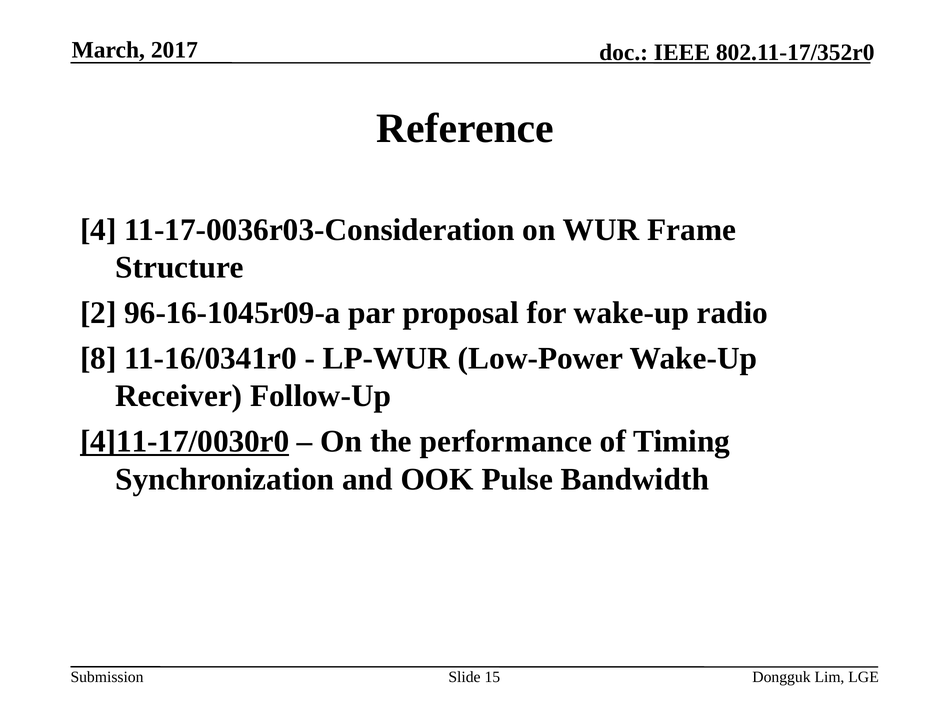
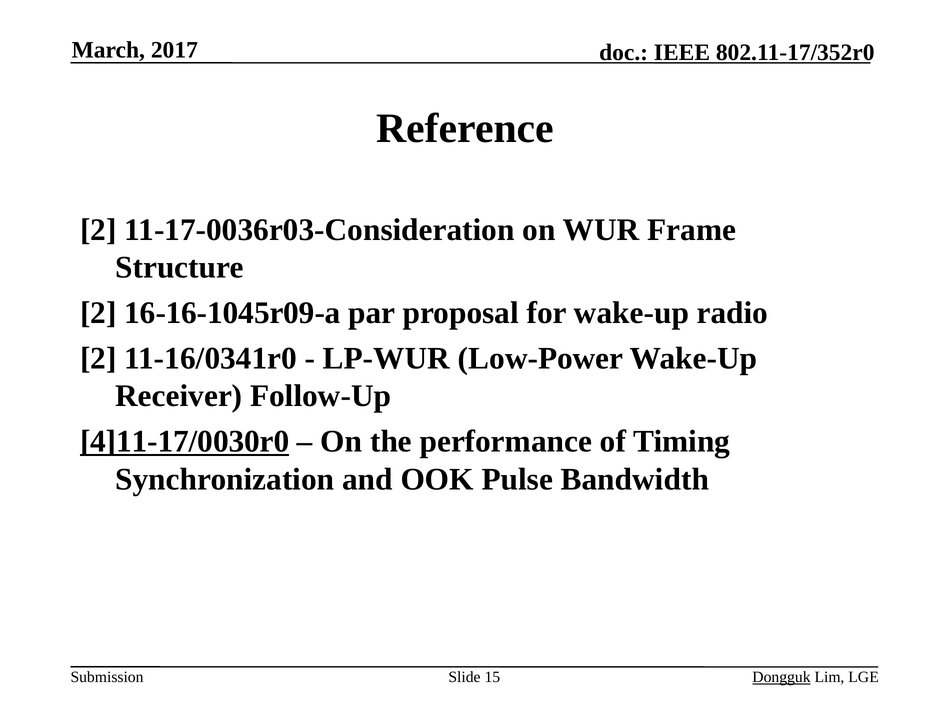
4: 4 -> 2 (98, 230)
96-16-1045r09-a: 96-16-1045r09-a -> 16-16-1045r09-a (232, 313)
8: 8 -> 2 (98, 358)
Dongguk underline: none -> present (781, 677)
